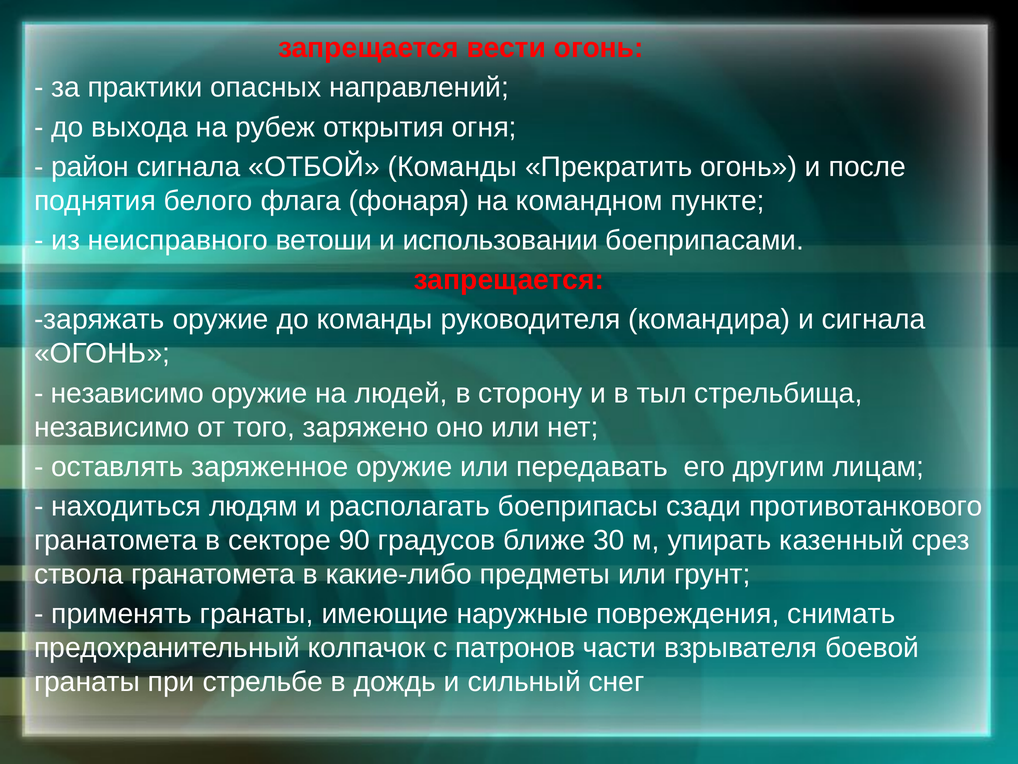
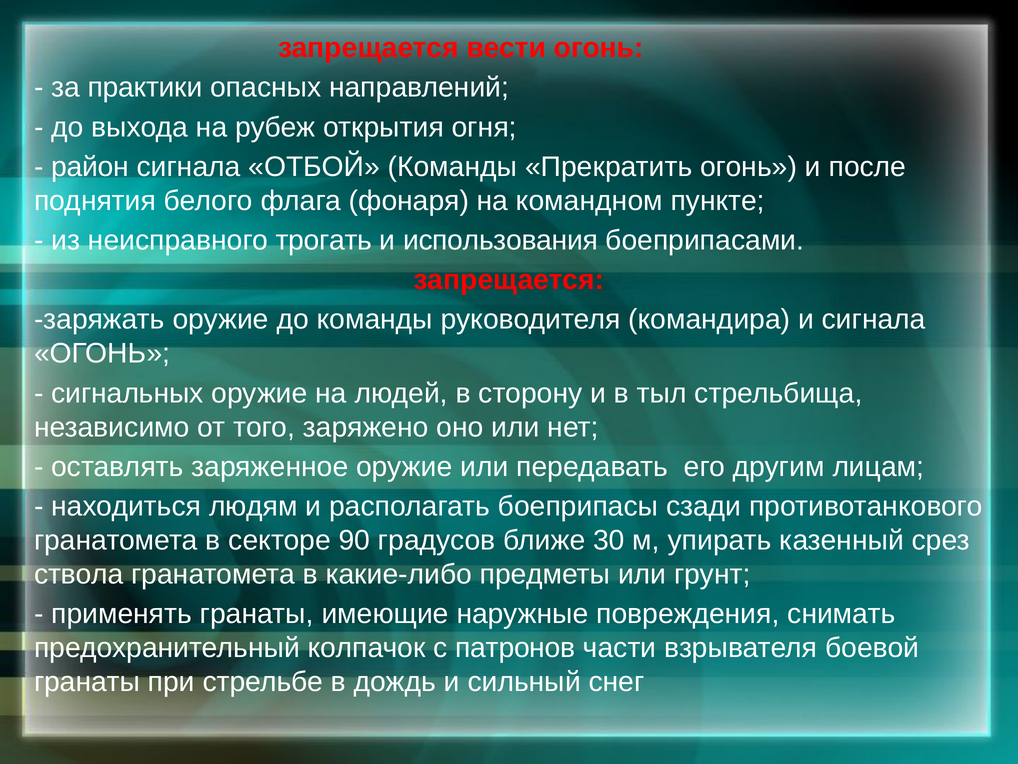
ветоши: ветоши -> трогать (324, 240)
использовании: использовании -> использования (500, 240)
независимо: независимо -> сигнальных (127, 393)
